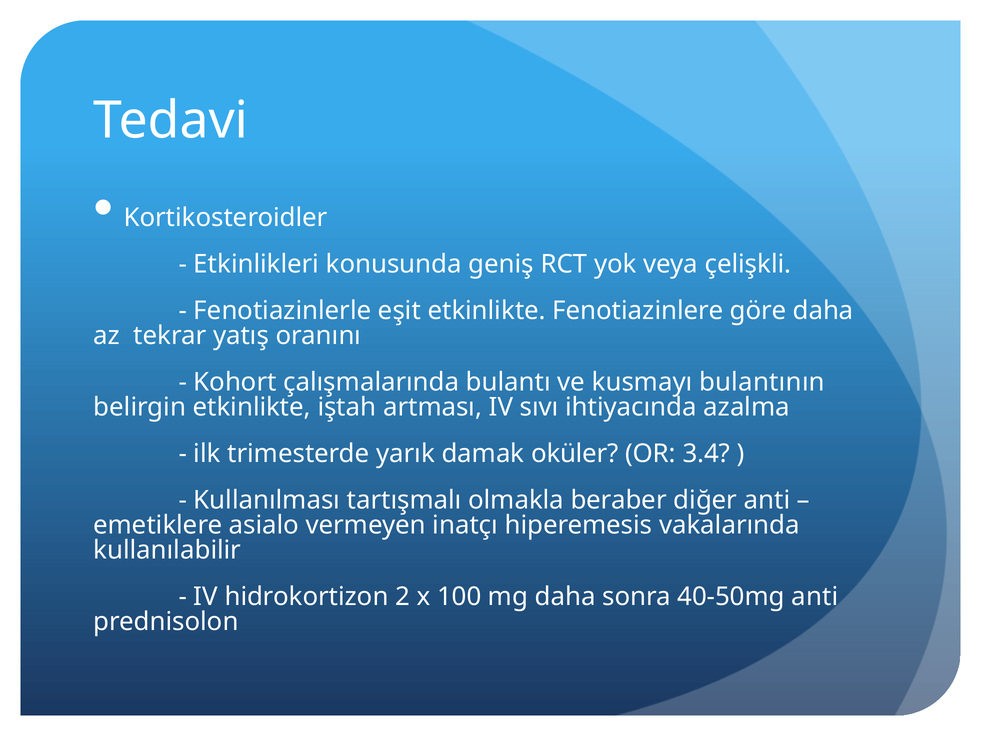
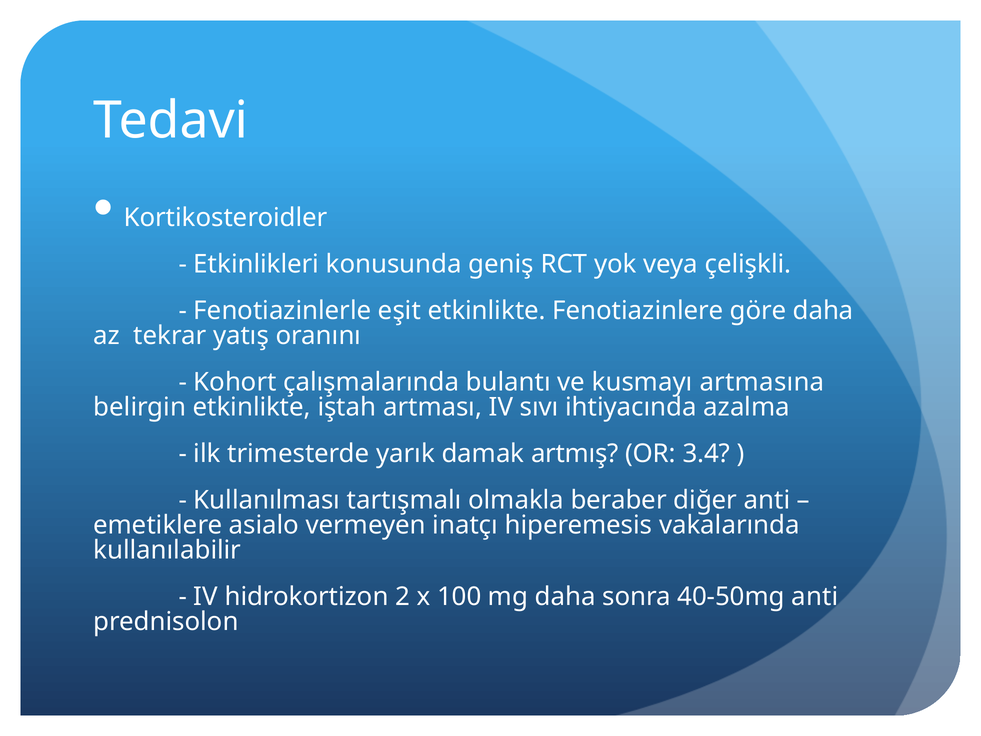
bulantının: bulantının -> artmasına (762, 382)
oküler: oküler -> artmış (575, 454)
